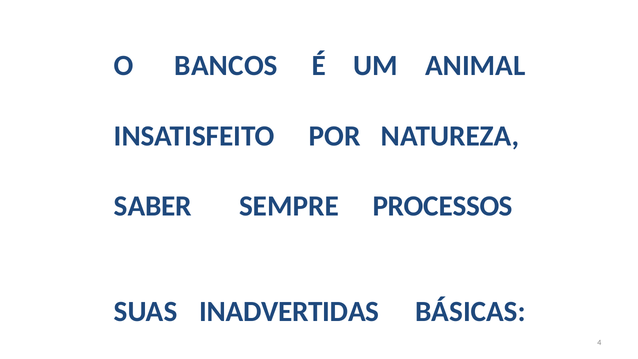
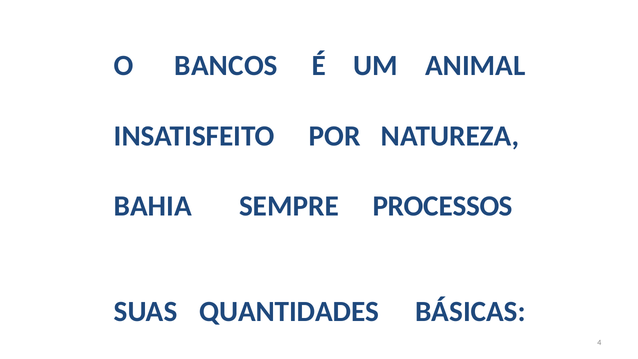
SABER: SABER -> BAHIA (153, 206)
INADVERTIDAS: INADVERTIDAS -> QUANTIDADES (289, 311)
